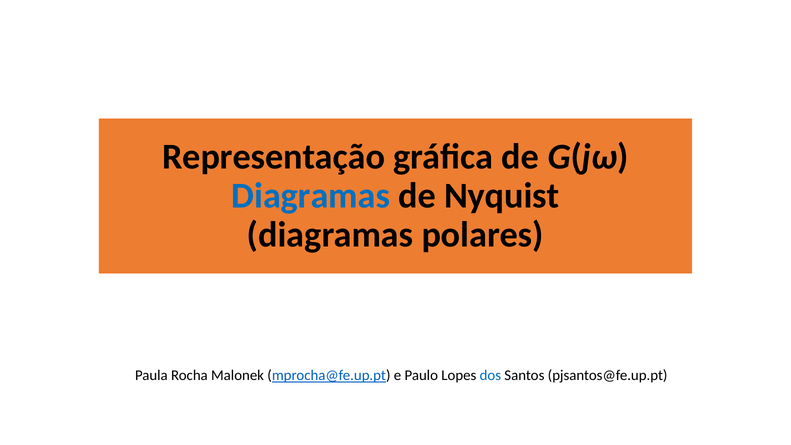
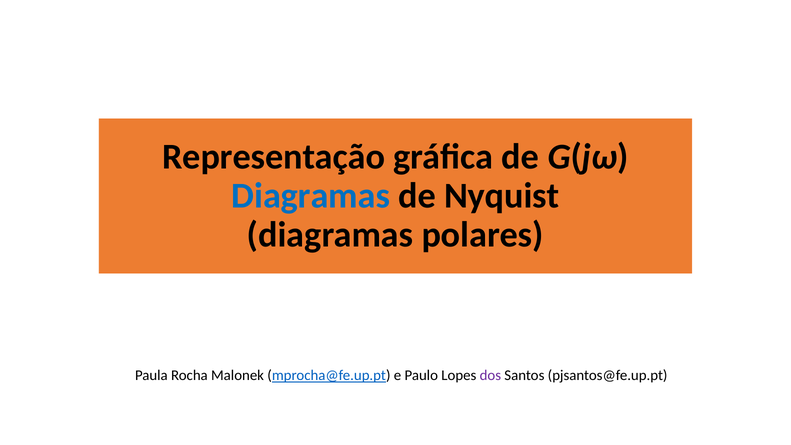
dos colour: blue -> purple (490, 375)
